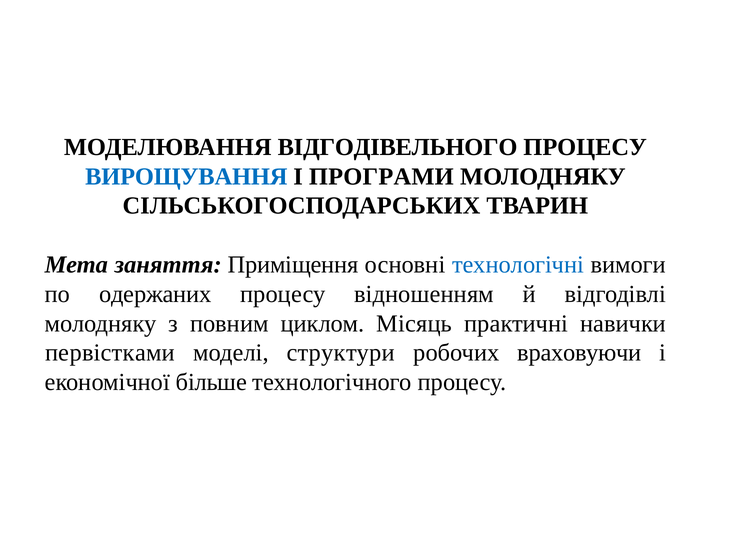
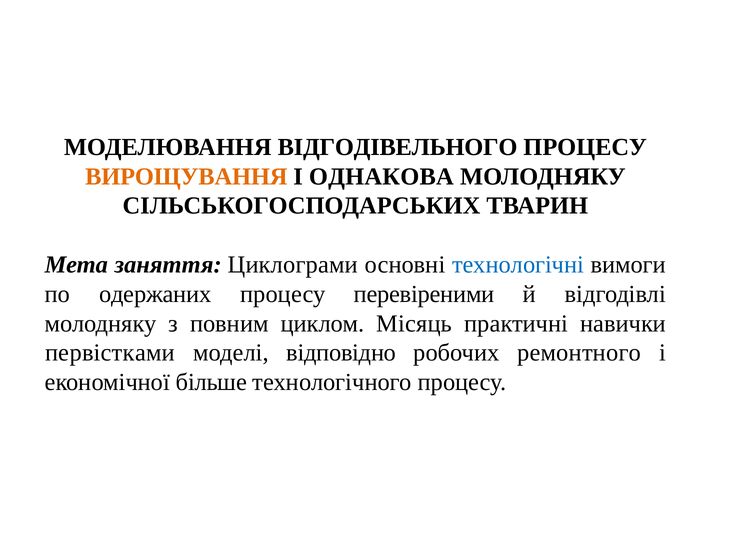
ВИРОЩУВАННЯ colour: blue -> orange (186, 176)
ПРОГРАМИ: ПРОГРАМИ -> ОДНАКОВА (381, 176)
Приміщення: Приміщення -> Циклограми (293, 264)
відношенням: відношенням -> перевіреними (424, 294)
структури: структури -> відповідно (341, 353)
враховуючи: враховуючи -> ремонтного (579, 353)
